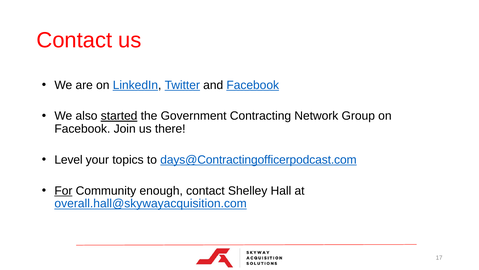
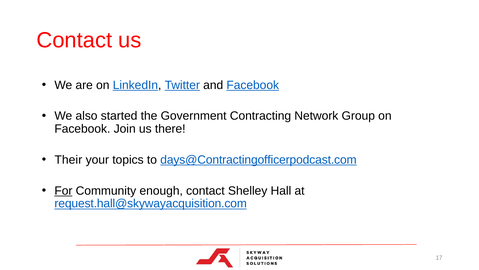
started underline: present -> none (119, 116)
Level: Level -> Their (68, 160)
overall.hall@skywayacquisition.com: overall.hall@skywayacquisition.com -> request.hall@skywayacquisition.com (151, 203)
